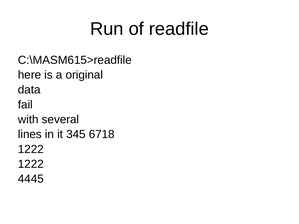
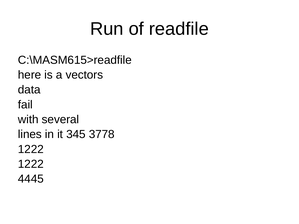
original: original -> vectors (84, 75)
6718: 6718 -> 3778 (102, 134)
